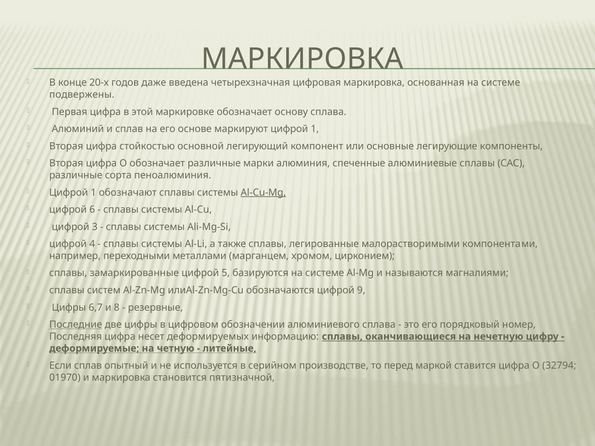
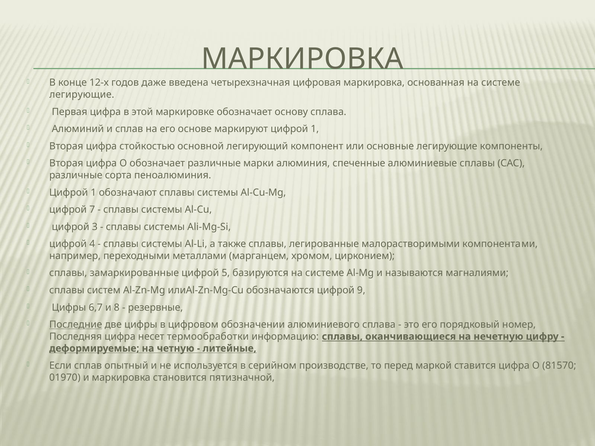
20-х: 20-х -> 12-х (99, 83)
подвержены: подвержены -> легирующие (82, 95)
Al-Cu-Mg underline: present -> none (263, 193)
6: 6 -> 7 (92, 210)
деформируемых: деформируемых -> термообработки (208, 337)
32794: 32794 -> 81570 (559, 366)
